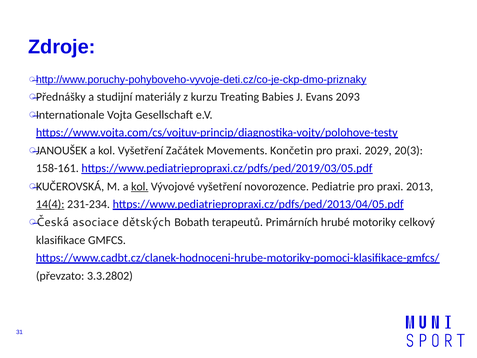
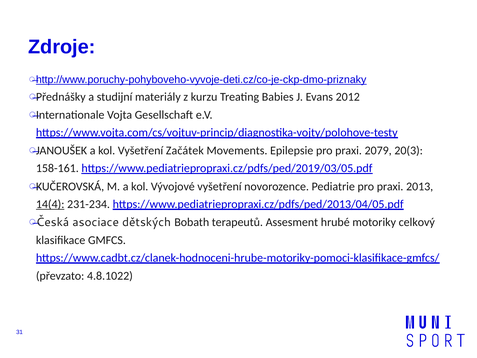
2093: 2093 -> 2012 (348, 97)
Končetin: Končetin -> Epilepsie (292, 151)
2029: 2029 -> 2079 (378, 151)
kol underline: present -> none (140, 186)
Primárních: Primárních -> Assesment (292, 222)
3.3.2802: 3.3.2802 -> 4.8.1022 (110, 276)
